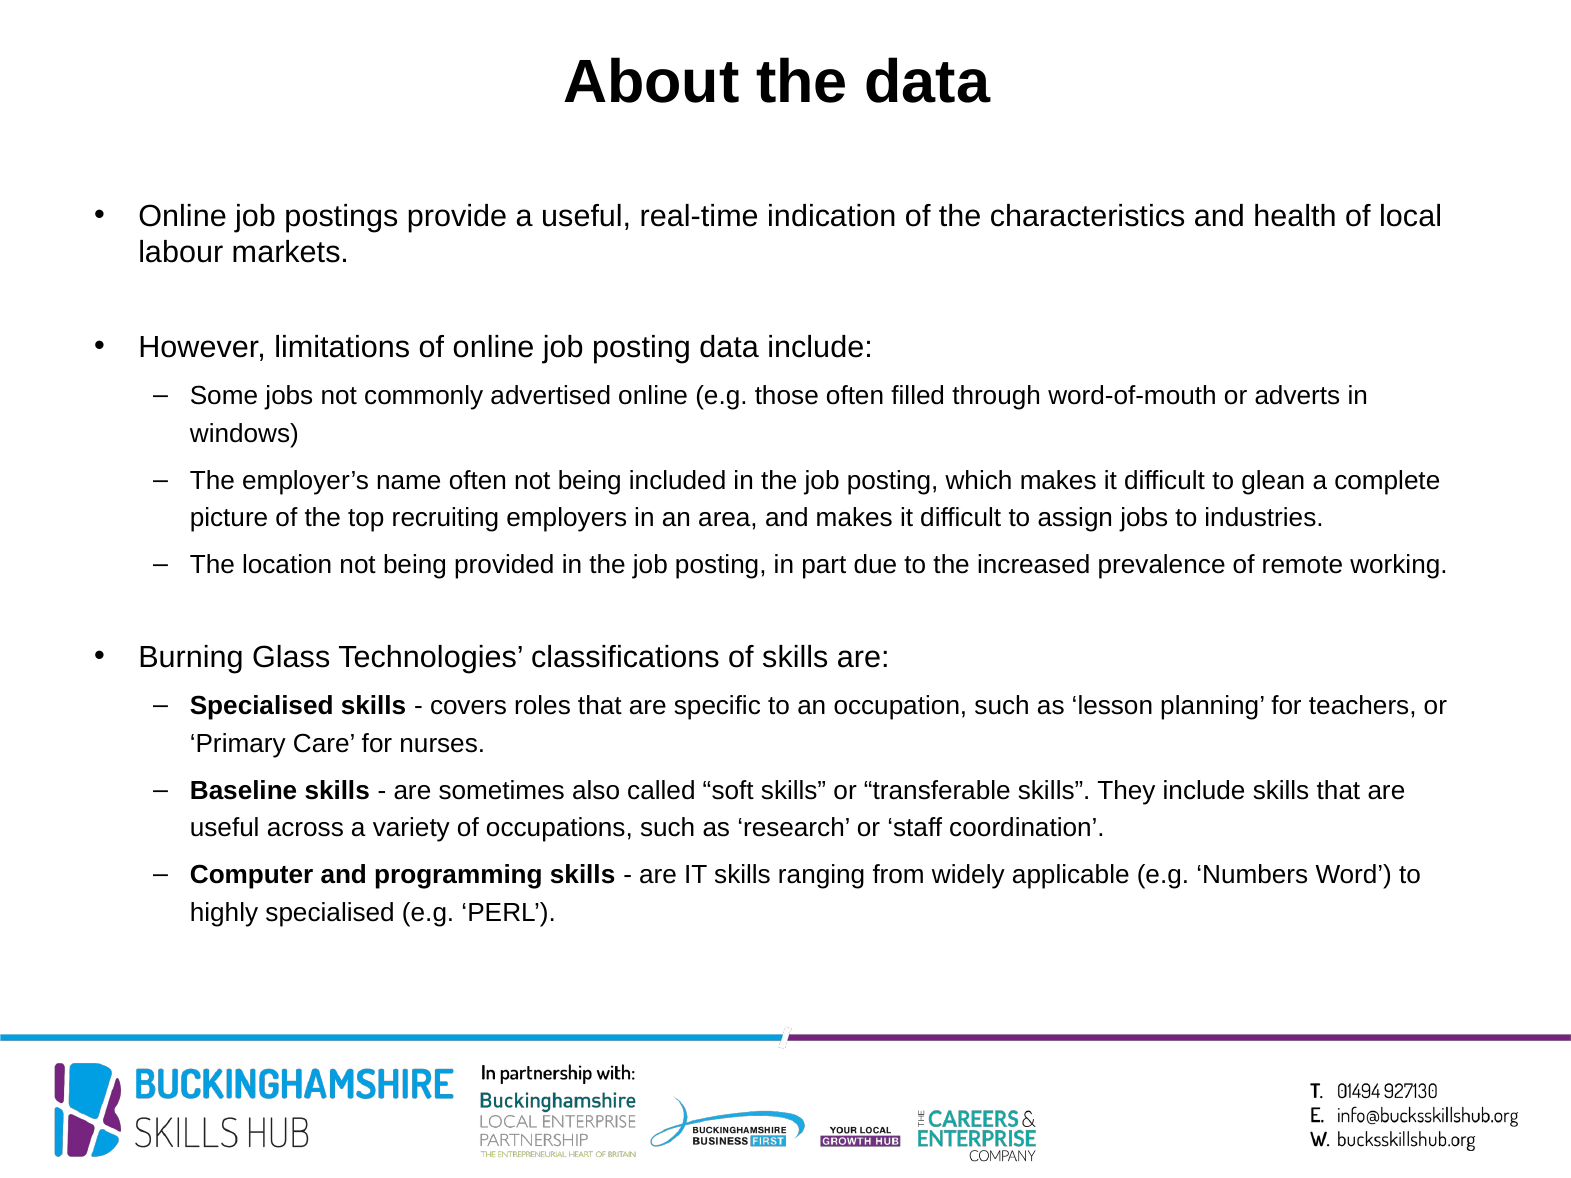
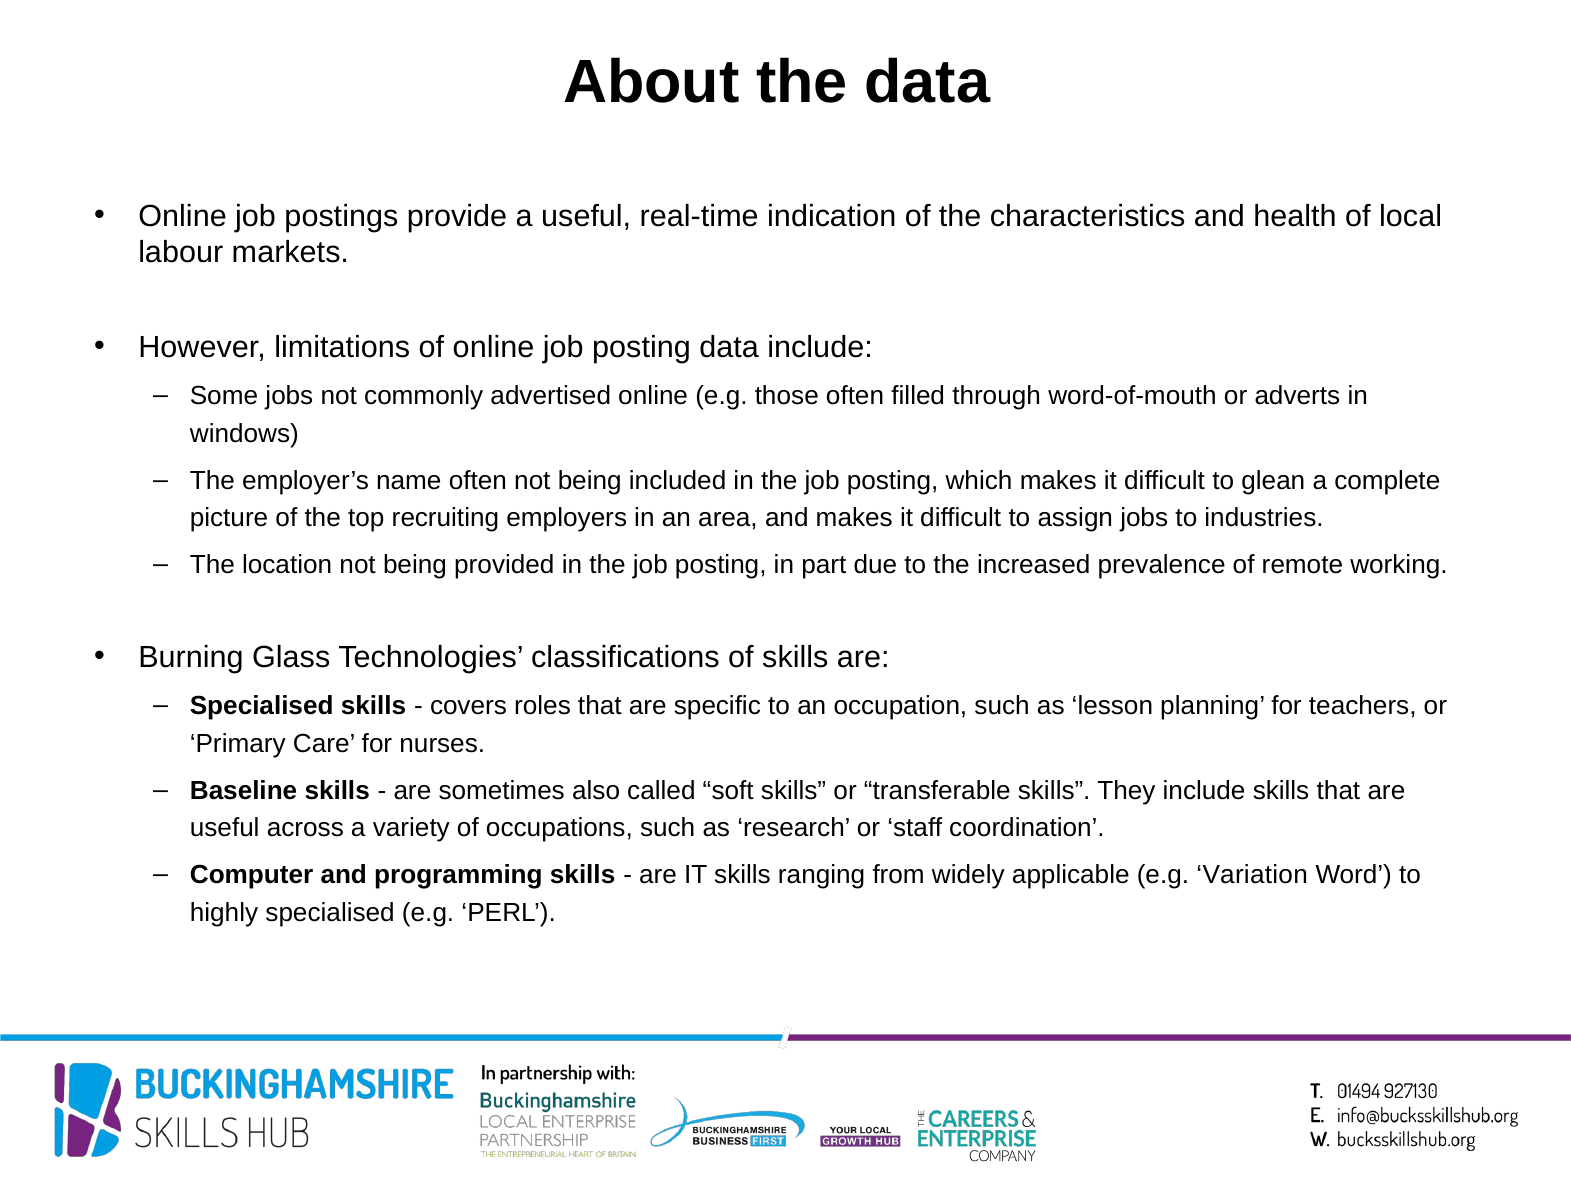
Numbers: Numbers -> Variation (1252, 875)
